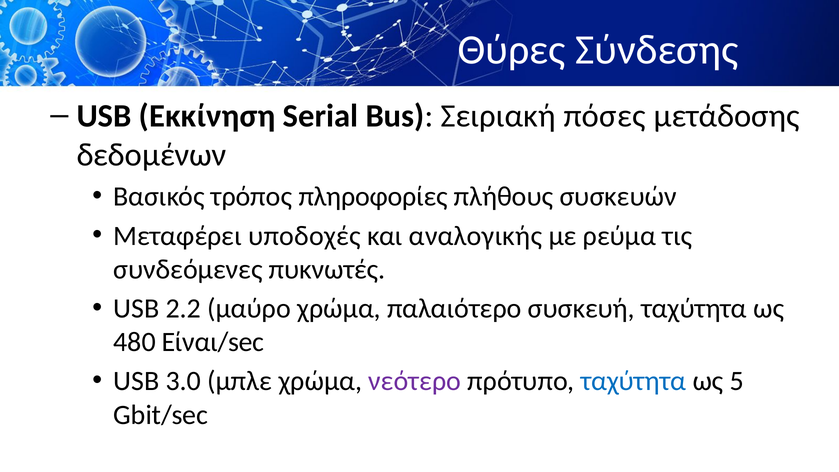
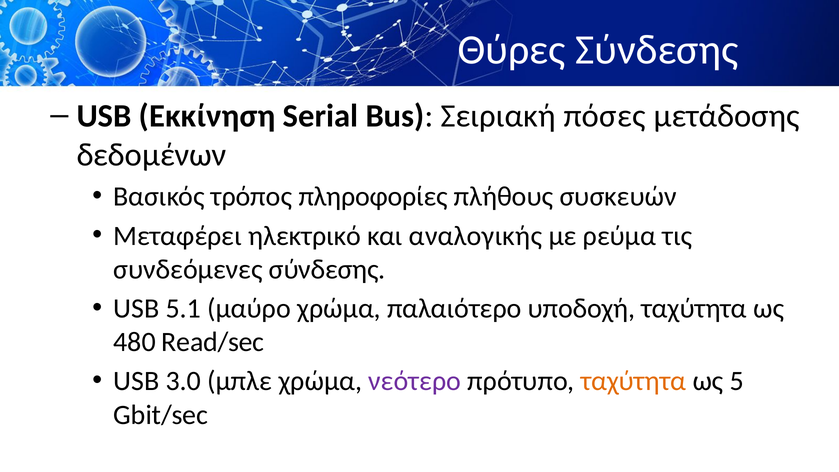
υποδοχές: υποδοχές -> ηλεκτρικό (305, 236)
συνδεόμενες πυκνωτές: πυκνωτές -> σύνδεσης (327, 269)
2.2: 2.2 -> 5.1 (183, 308)
συσκευή: συσκευή -> υποδοχή (581, 308)
Είναι/sec: Είναι/sec -> Read/sec (213, 342)
ταχύτητα colour: blue -> orange (633, 381)
